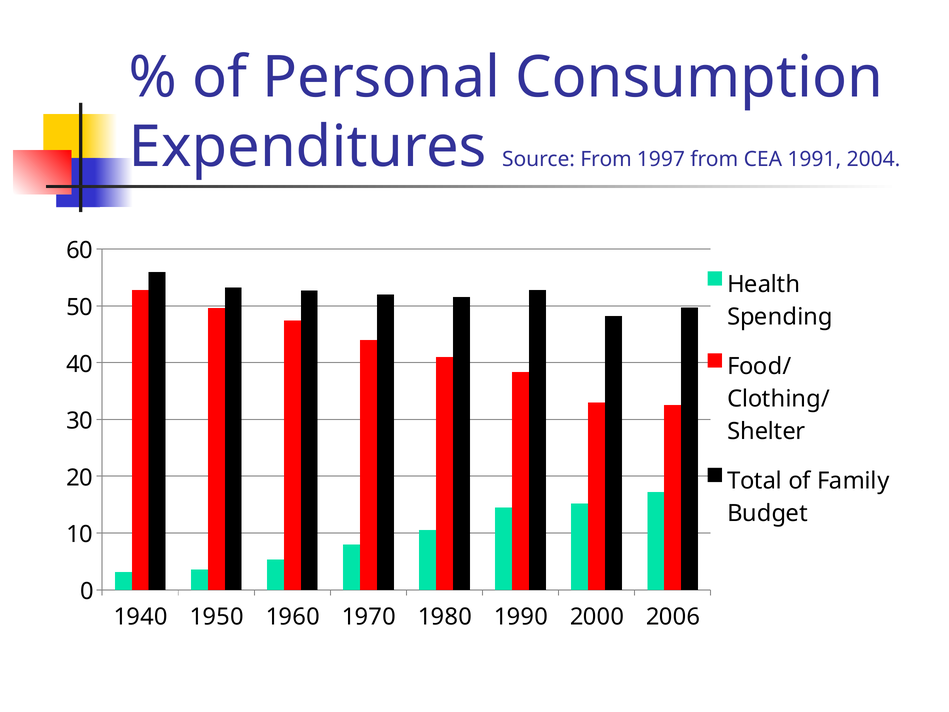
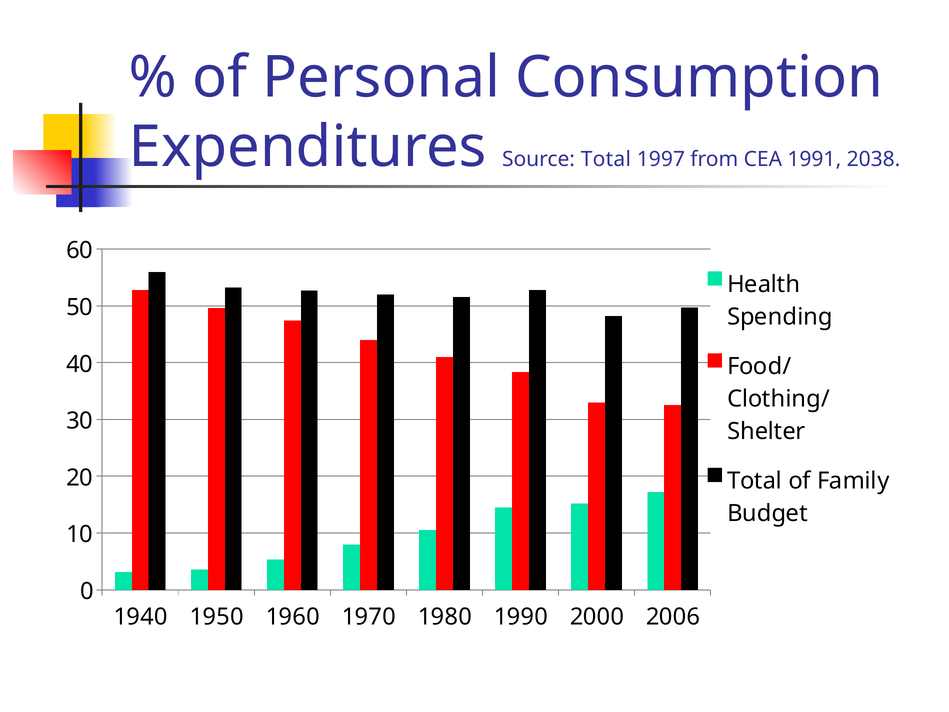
Source From: From -> Total (606, 159)
2004: 2004 -> 2038 (874, 159)
